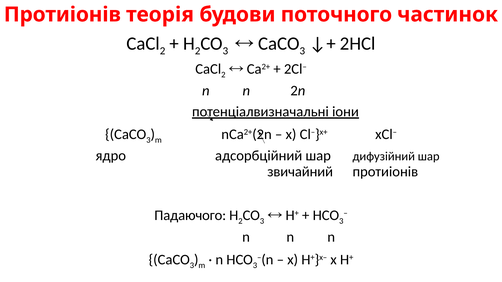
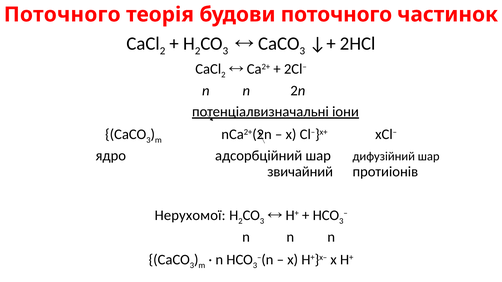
Протиіонів: Протиіонів -> Поточного (62, 15)
Падаючого: Падаючого -> Нерухомої (190, 216)
